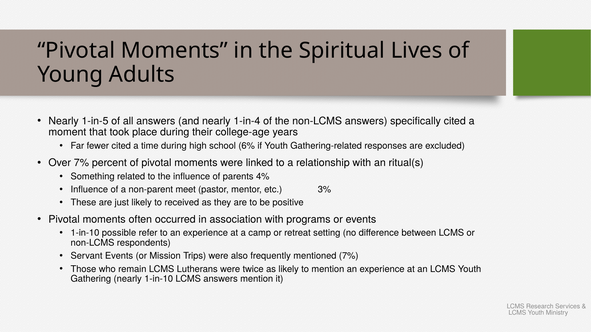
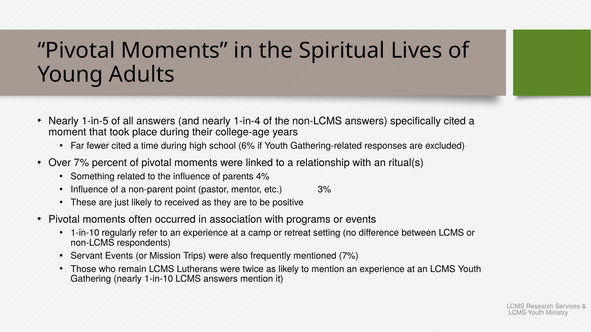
meet: meet -> point (186, 190)
possible: possible -> regularly (119, 233)
